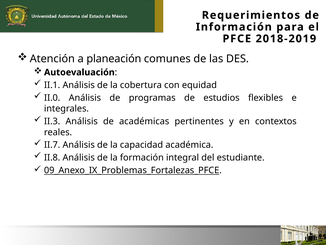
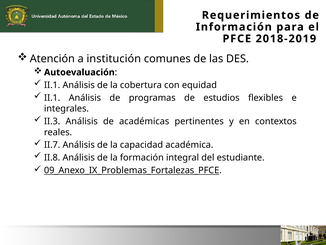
planeación: planeación -> institución (114, 59)
II.0: II.0 -> II.1 (52, 98)
